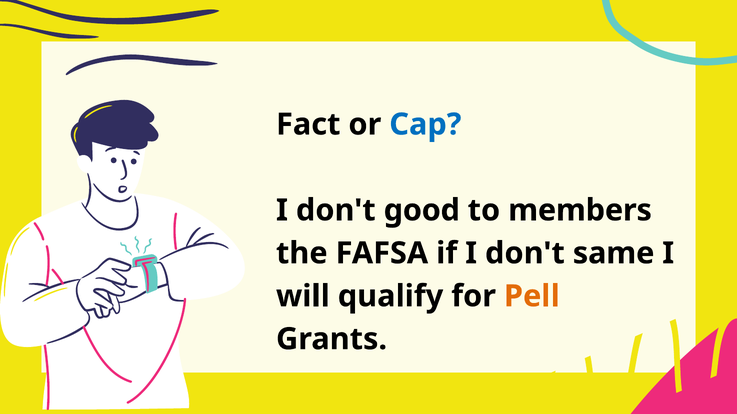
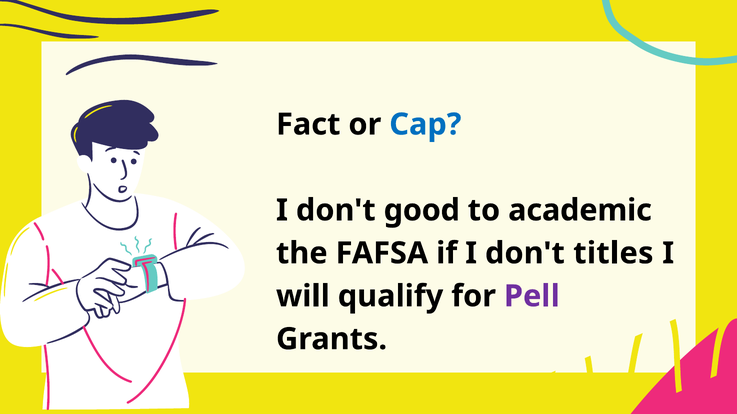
members: members -> academic (580, 211)
same: same -> titles (613, 254)
Pell colour: orange -> purple (532, 297)
